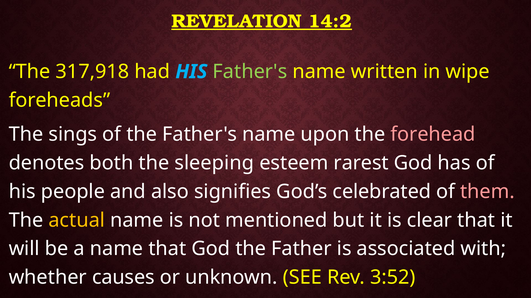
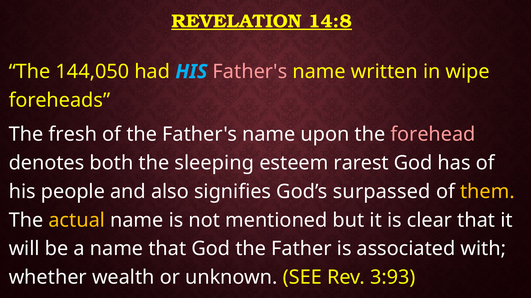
14:2: 14:2 -> 14:8 (330, 21)
317,918: 317,918 -> 144,050 (92, 72)
Father's colour: light green -> pink (250, 72)
sings: sings -> fresh (73, 135)
celebrated: celebrated -> surpassed (382, 192)
them colour: pink -> yellow (487, 192)
causes: causes -> wealth (123, 278)
3:52: 3:52 -> 3:93 (393, 278)
